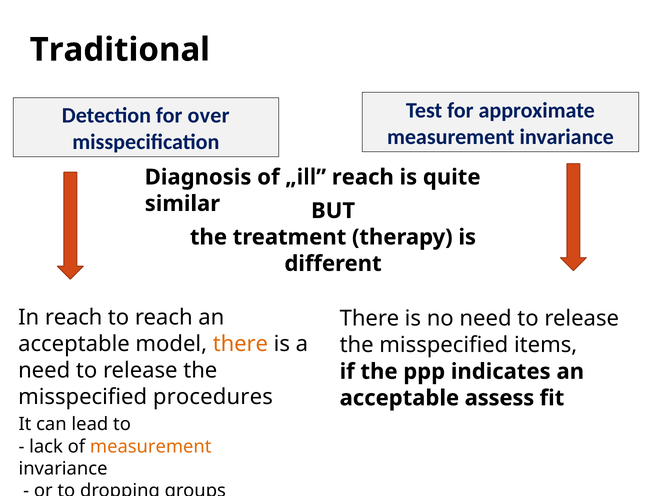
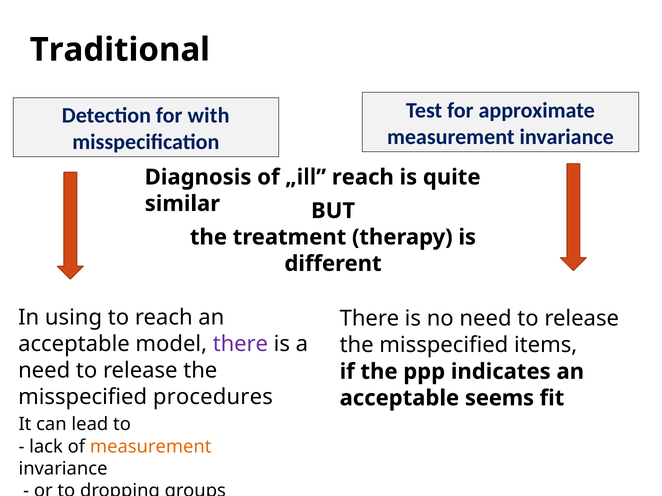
over: over -> with (209, 116)
In reach: reach -> using (74, 318)
there colour: orange -> purple (240, 344)
assess: assess -> seems (499, 398)
